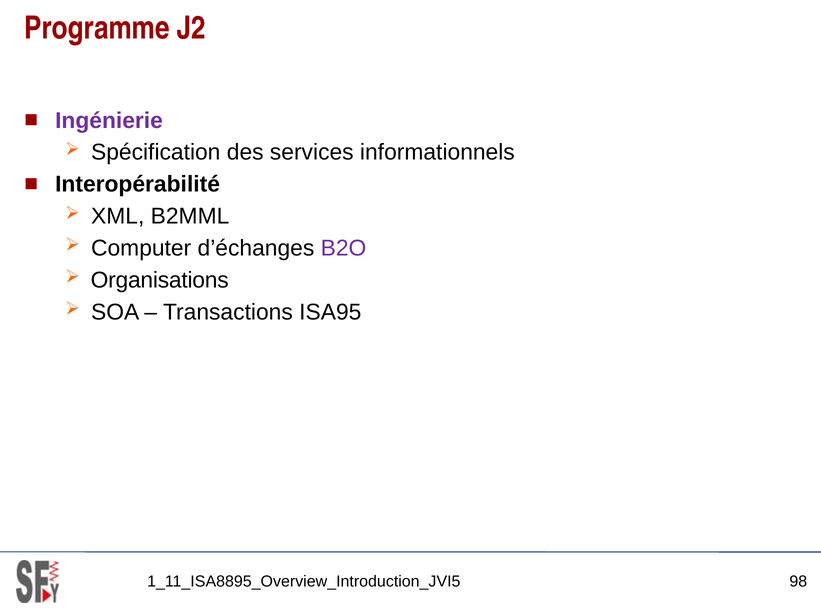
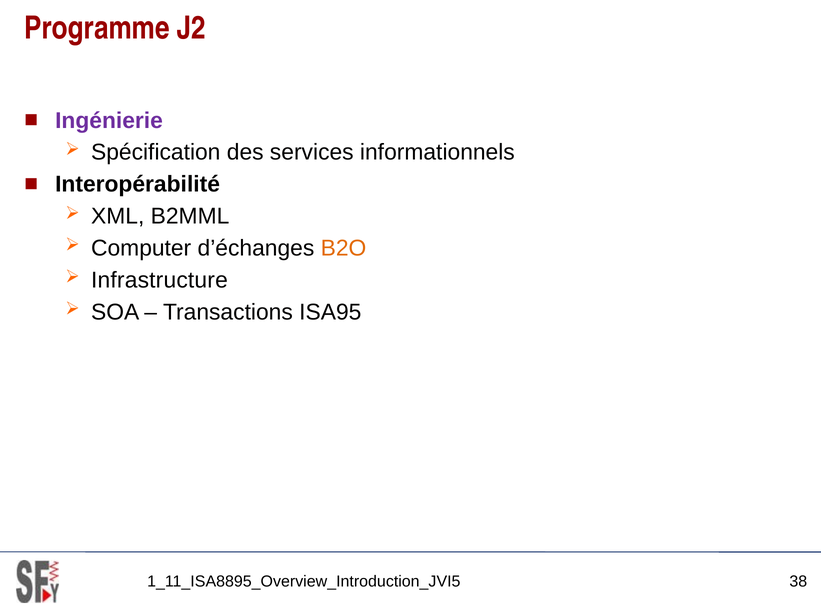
B2O colour: purple -> orange (344, 248)
Organisations: Organisations -> Infrastructure (159, 280)
98: 98 -> 38 (798, 581)
